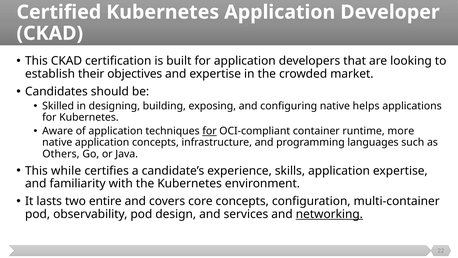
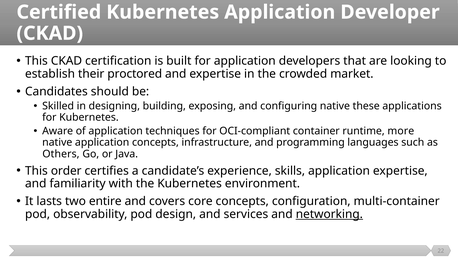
objectives: objectives -> proctored (135, 74)
helps: helps -> these (366, 106)
for underline: present -> none (209, 131)
while: while -> order (66, 171)
